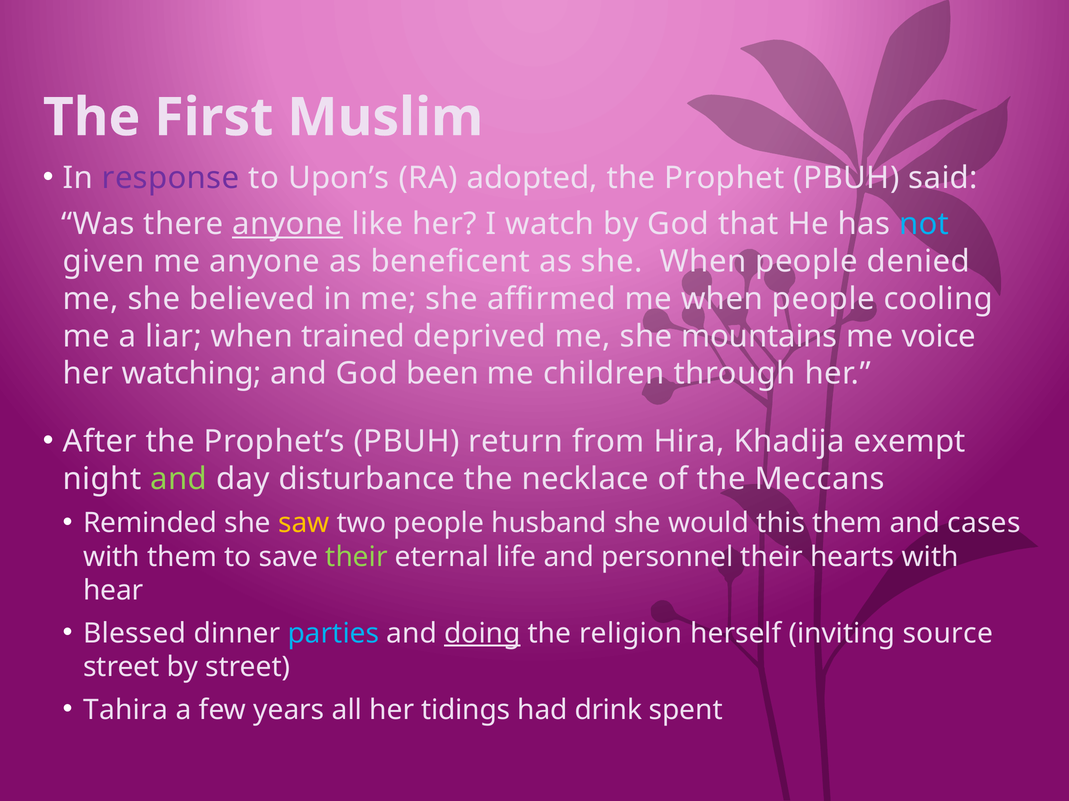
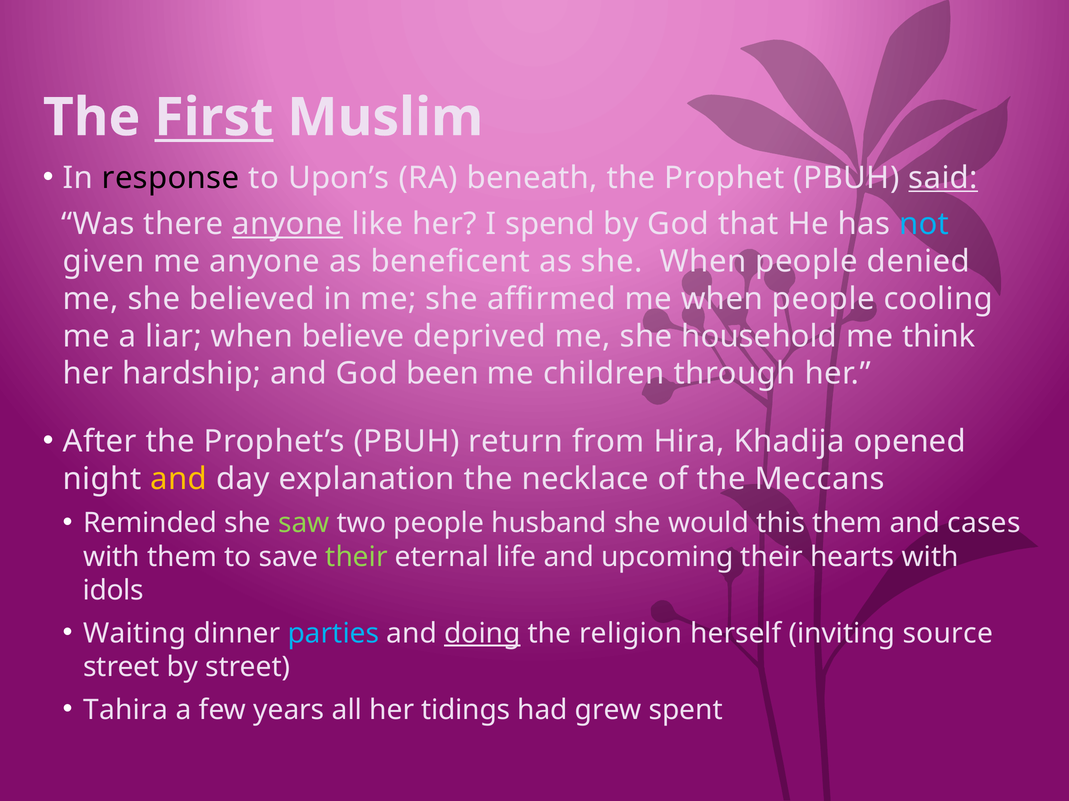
First underline: none -> present (214, 118)
response colour: purple -> black (171, 178)
adopted: adopted -> beneath (532, 178)
said underline: none -> present (943, 178)
watch: watch -> spend (550, 224)
trained: trained -> believe (353, 337)
mountains: mountains -> household (759, 337)
voice: voice -> think (939, 337)
watching: watching -> hardship (192, 374)
exempt: exempt -> opened (910, 442)
and colour: light green -> yellow (179, 479)
disturbance: disturbance -> explanation (367, 479)
saw colour: yellow -> light green (304, 524)
personnel: personnel -> upcoming (667, 557)
hear: hear -> idols (113, 591)
Blessed: Blessed -> Waiting (135, 634)
drink: drink -> grew (608, 711)
